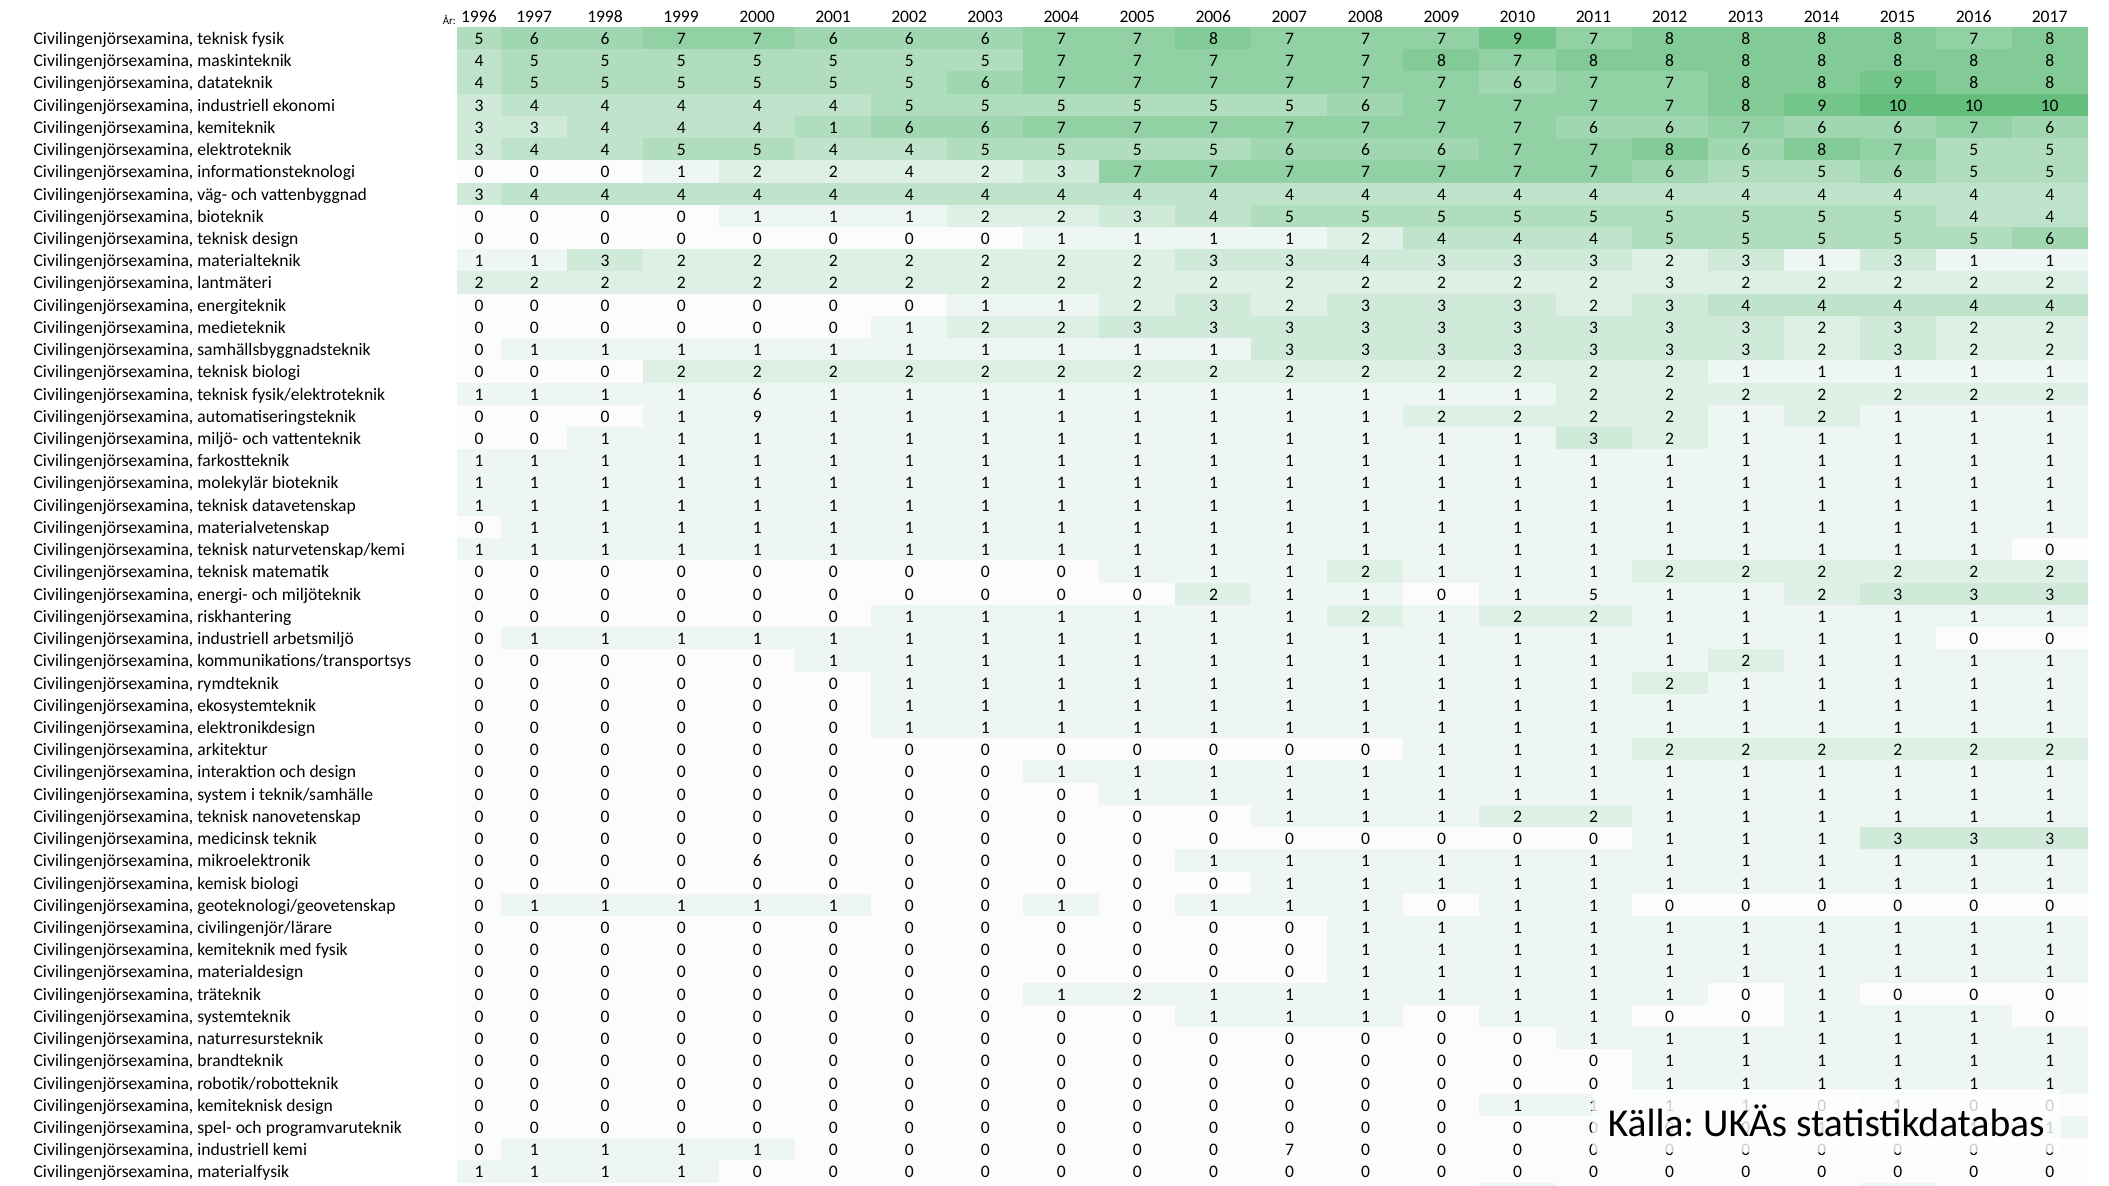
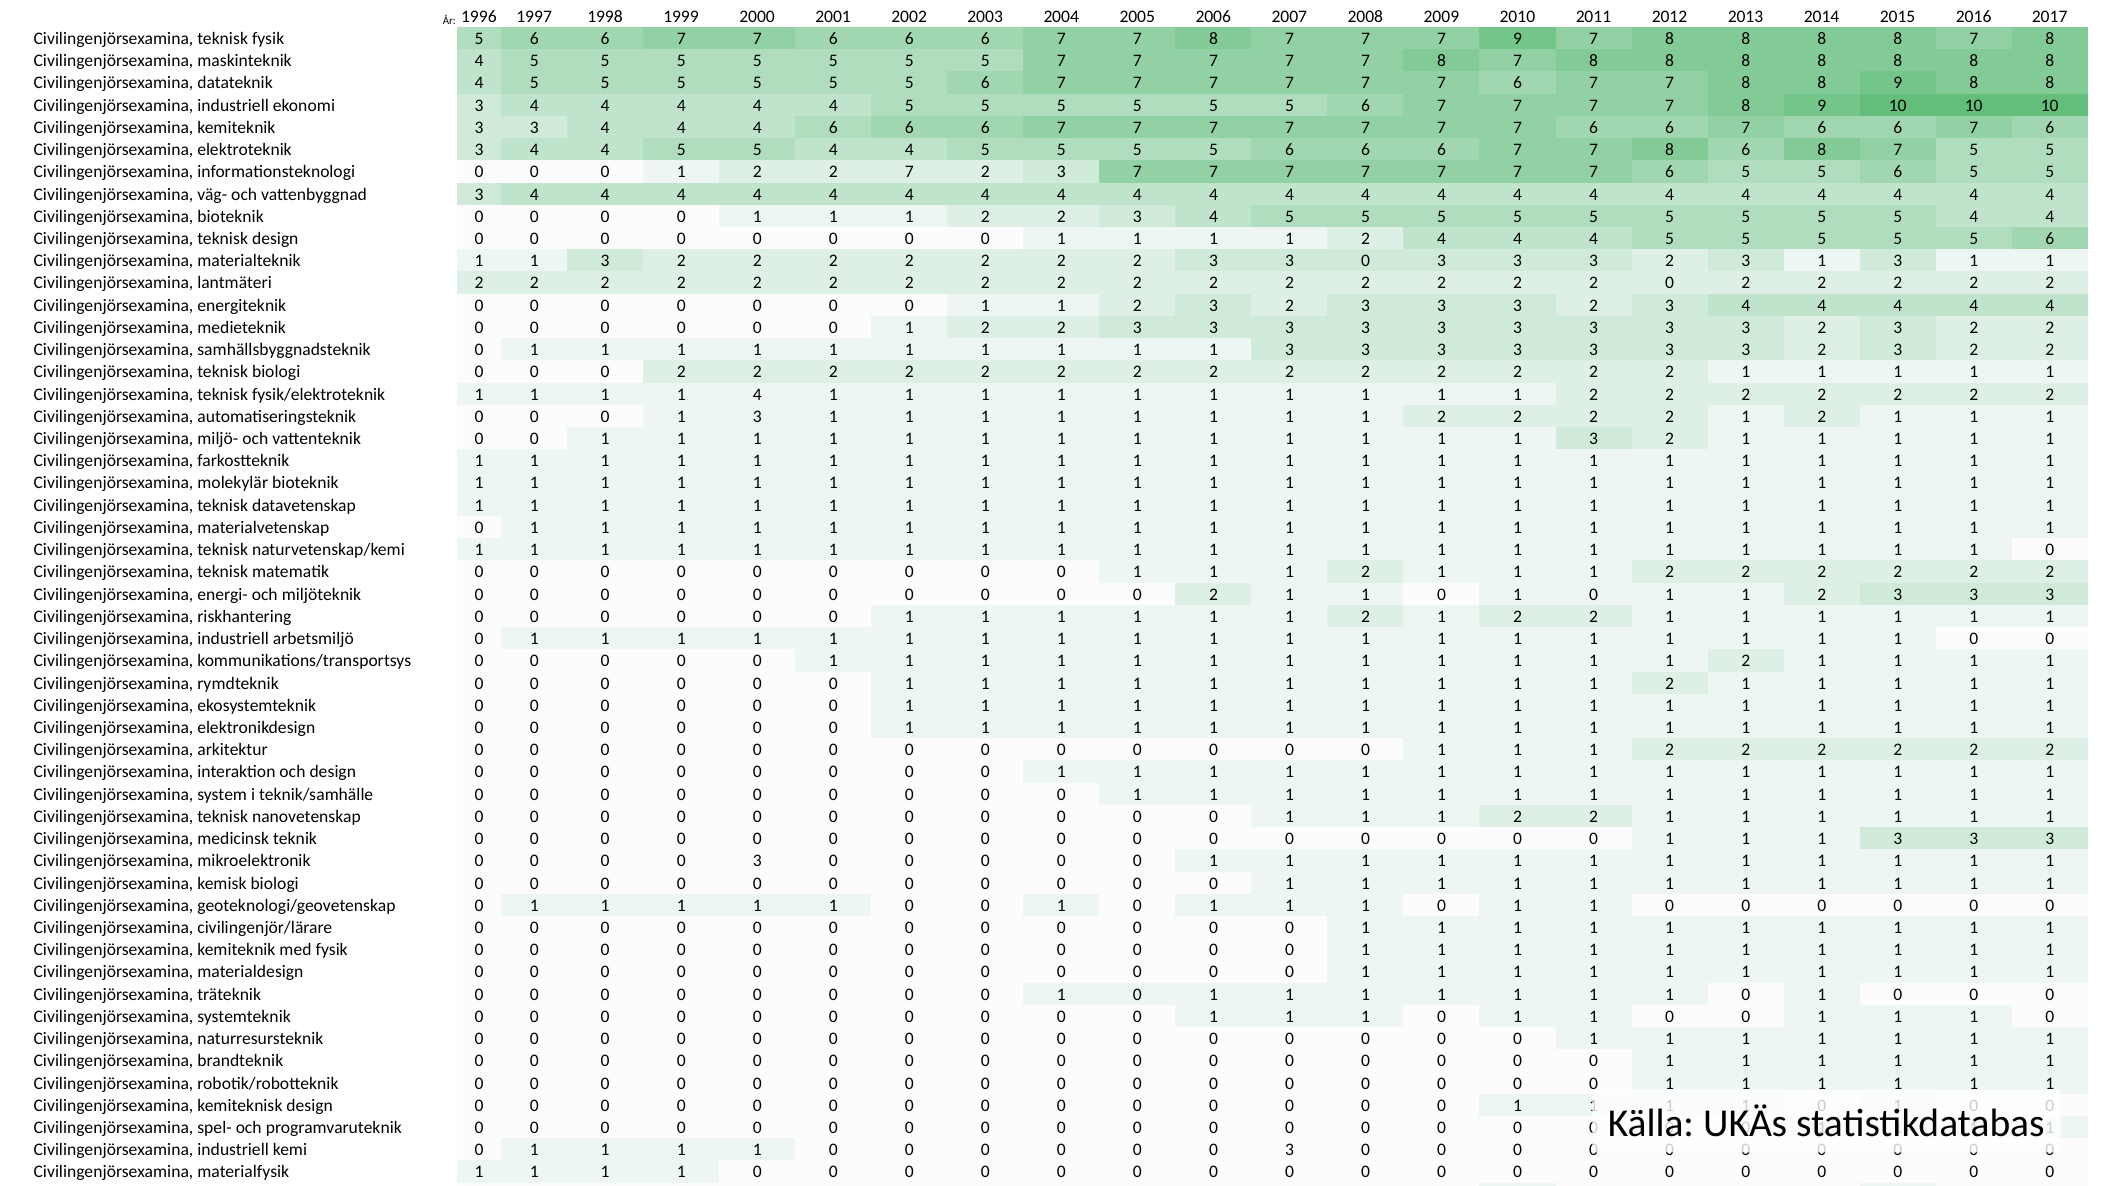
4 1: 1 -> 6 (833, 128)
2 2 4: 4 -> 7 (909, 172)
2 3 3 4: 4 -> 0 (1366, 261)
3: 3 -> 0 (1670, 283)
1 1 6: 6 -> 4 (757, 394)
0 1 9: 9 -> 3 (757, 417)
5: 5 -> 0 (1594, 594)
6: 6 -> 3 (757, 861)
2: 2 -> 0 (1137, 995)
7: 7 -> 3 (1290, 1150)
